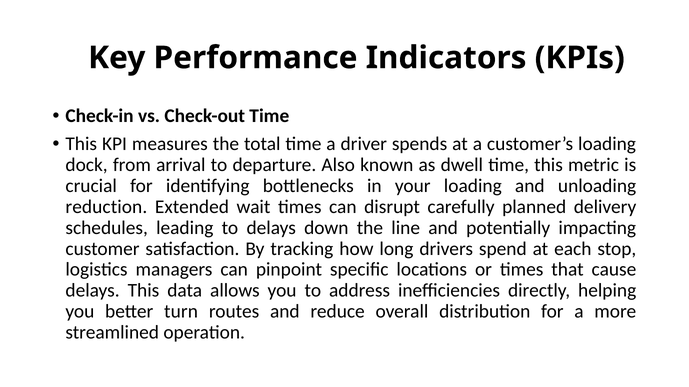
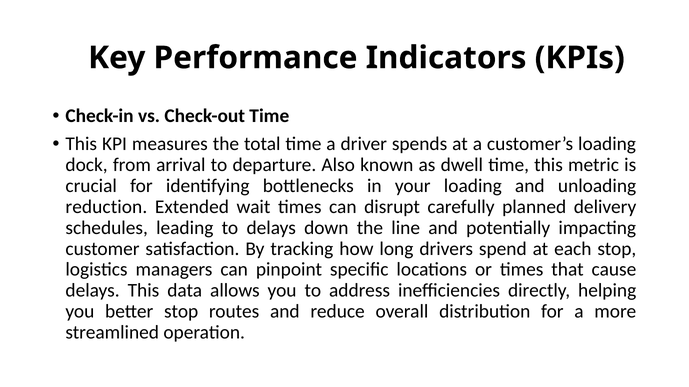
better turn: turn -> stop (181, 312)
